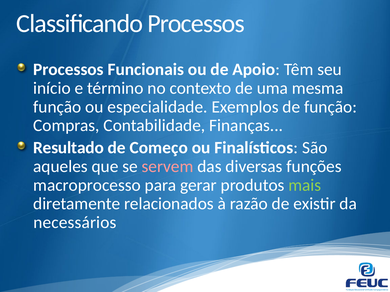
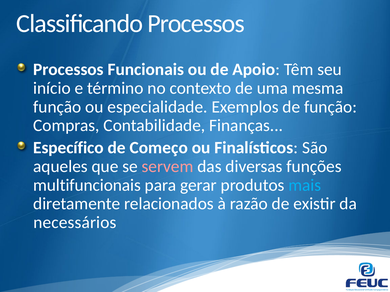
Resultado: Resultado -> Específico (68, 148)
macroprocesso: macroprocesso -> multifuncionais (87, 185)
mais colour: light green -> light blue (305, 185)
